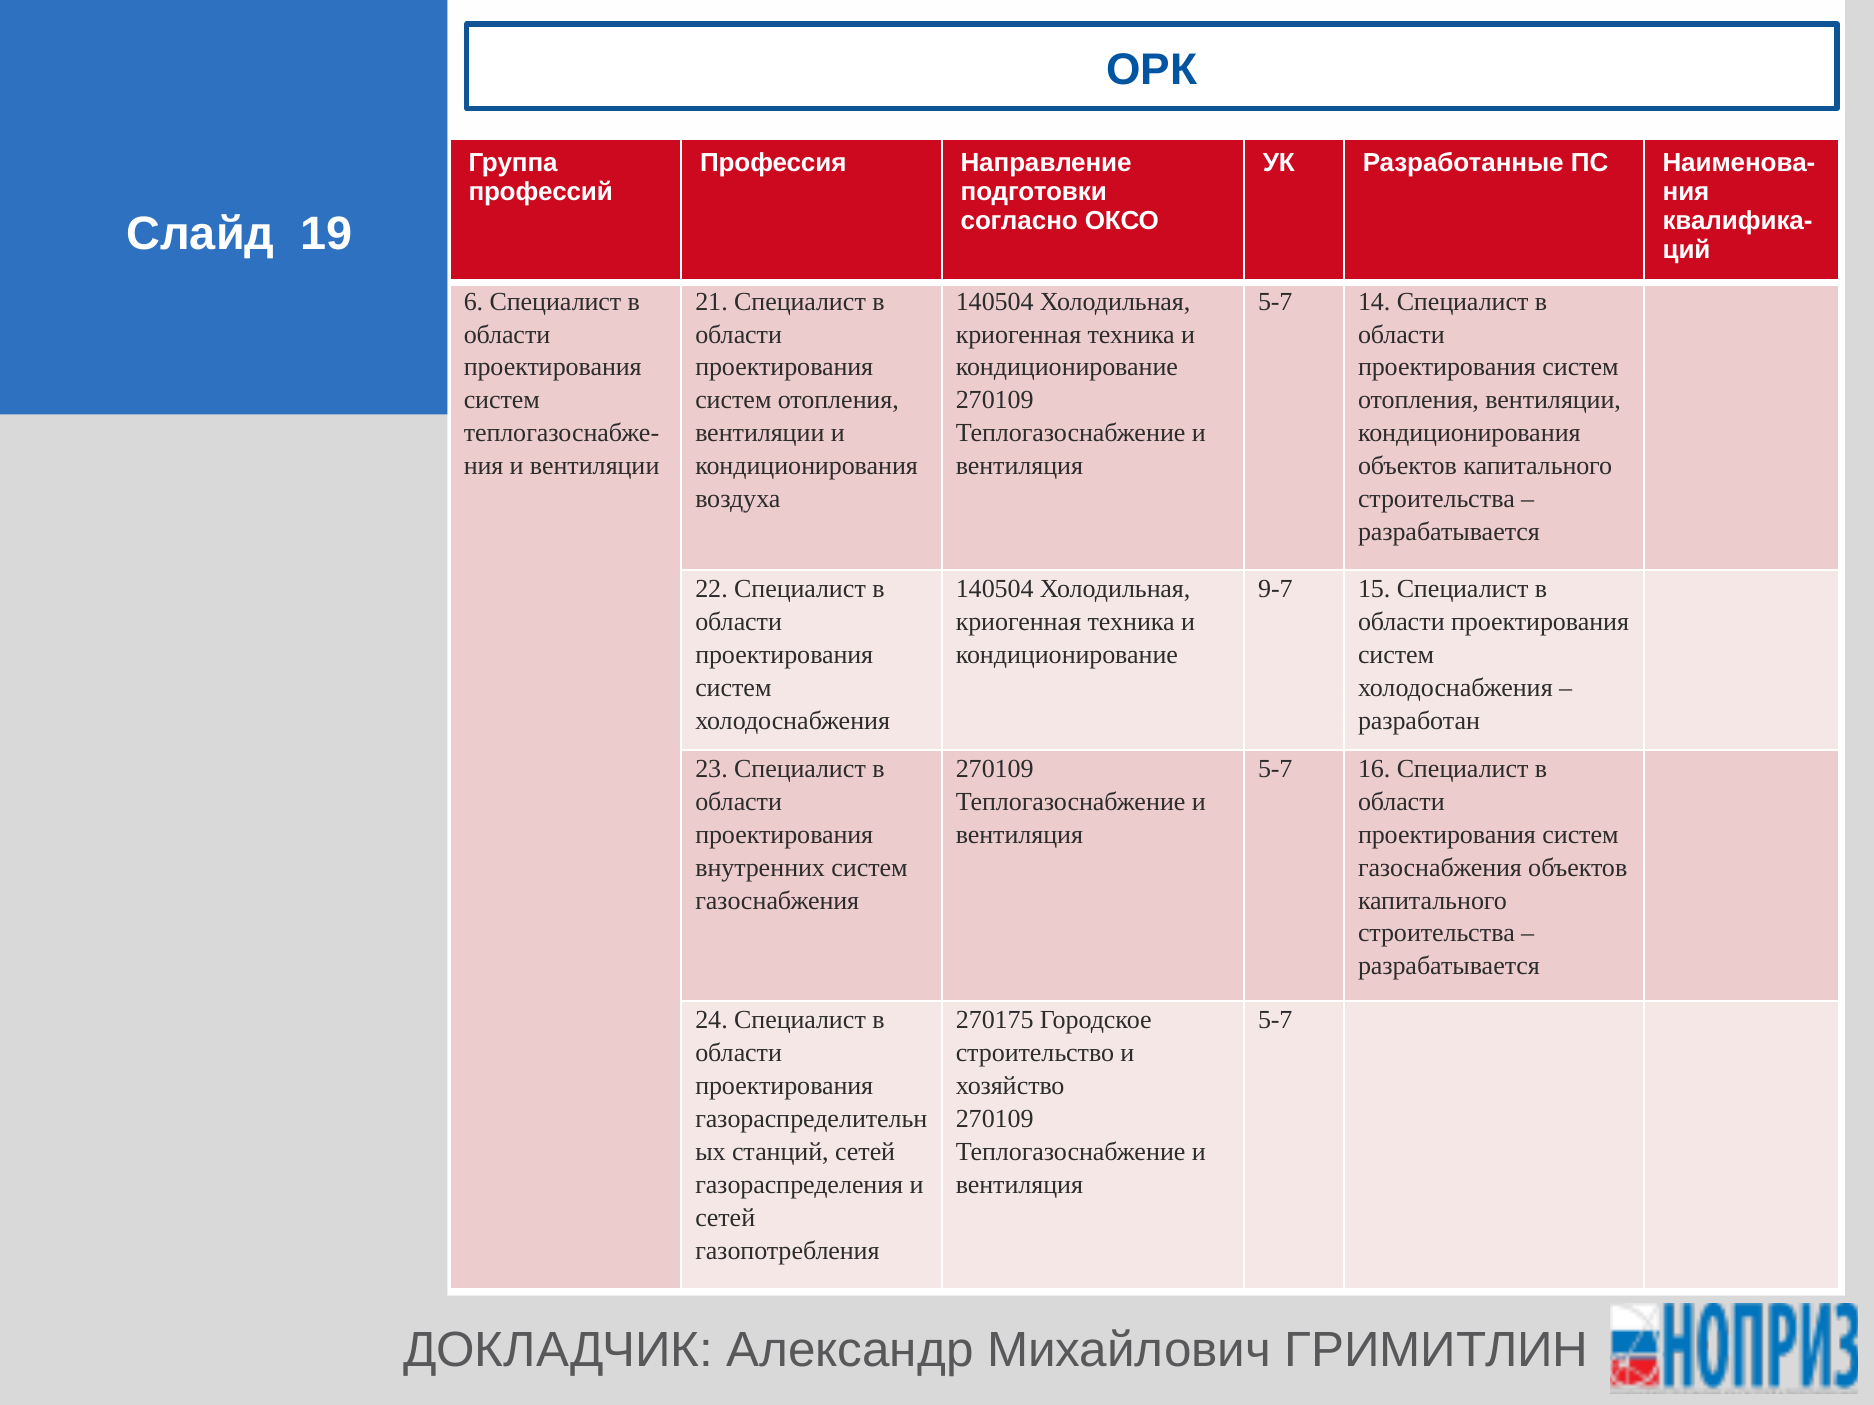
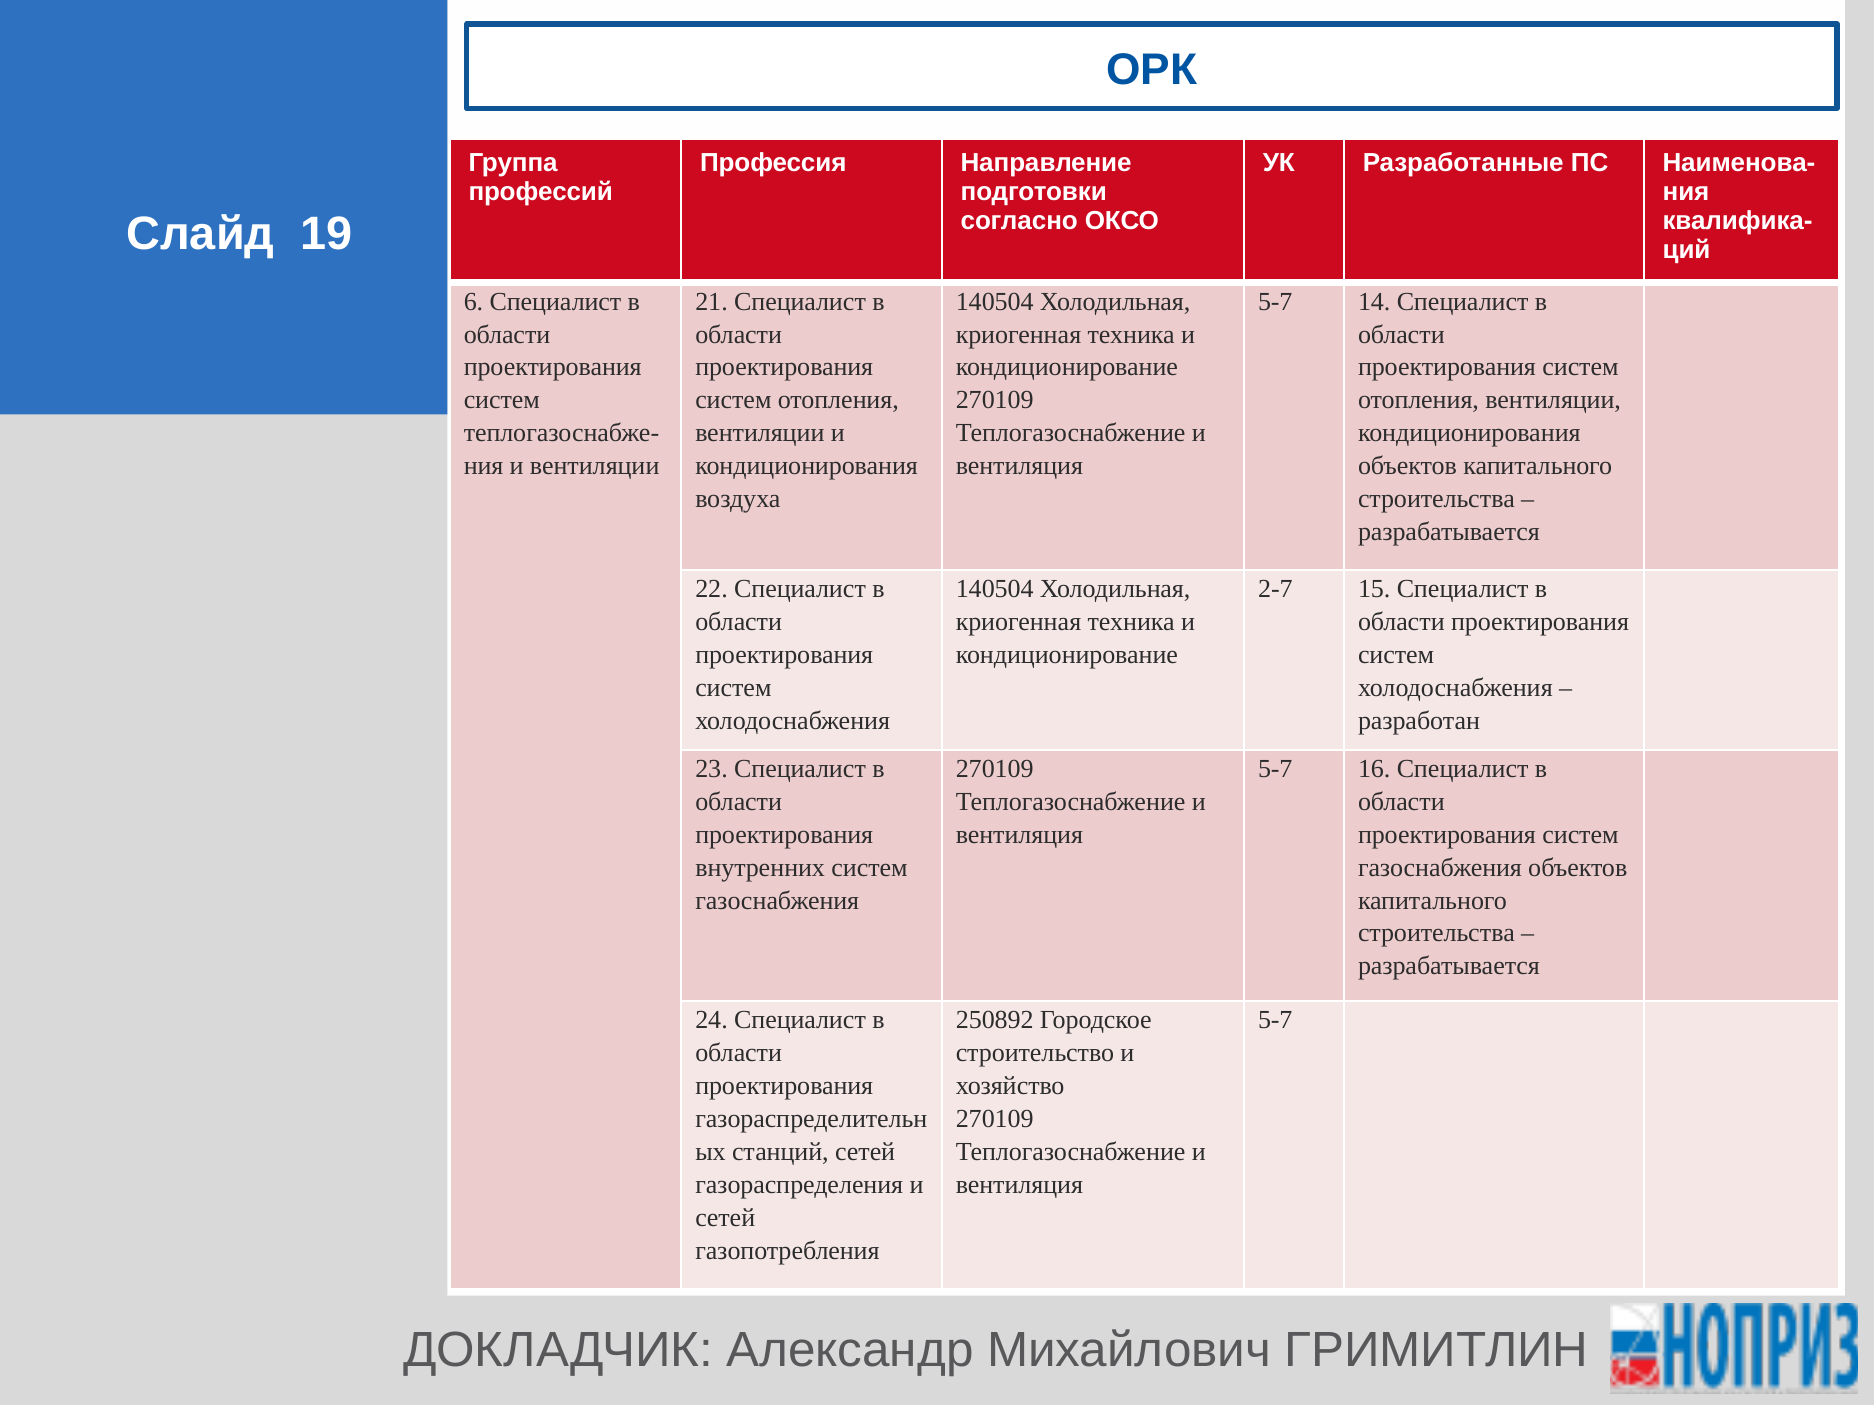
9-7: 9-7 -> 2-7 (1275, 589)
270175: 270175 -> 250892 (995, 1020)
